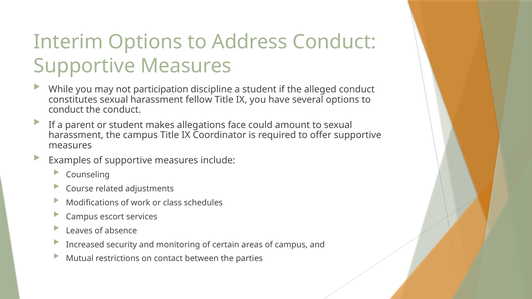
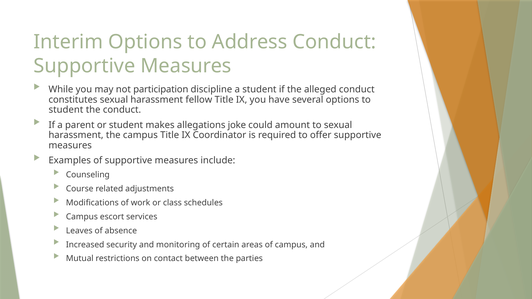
conduct: conduct -> student (66, 110)
face: face -> joke (237, 125)
